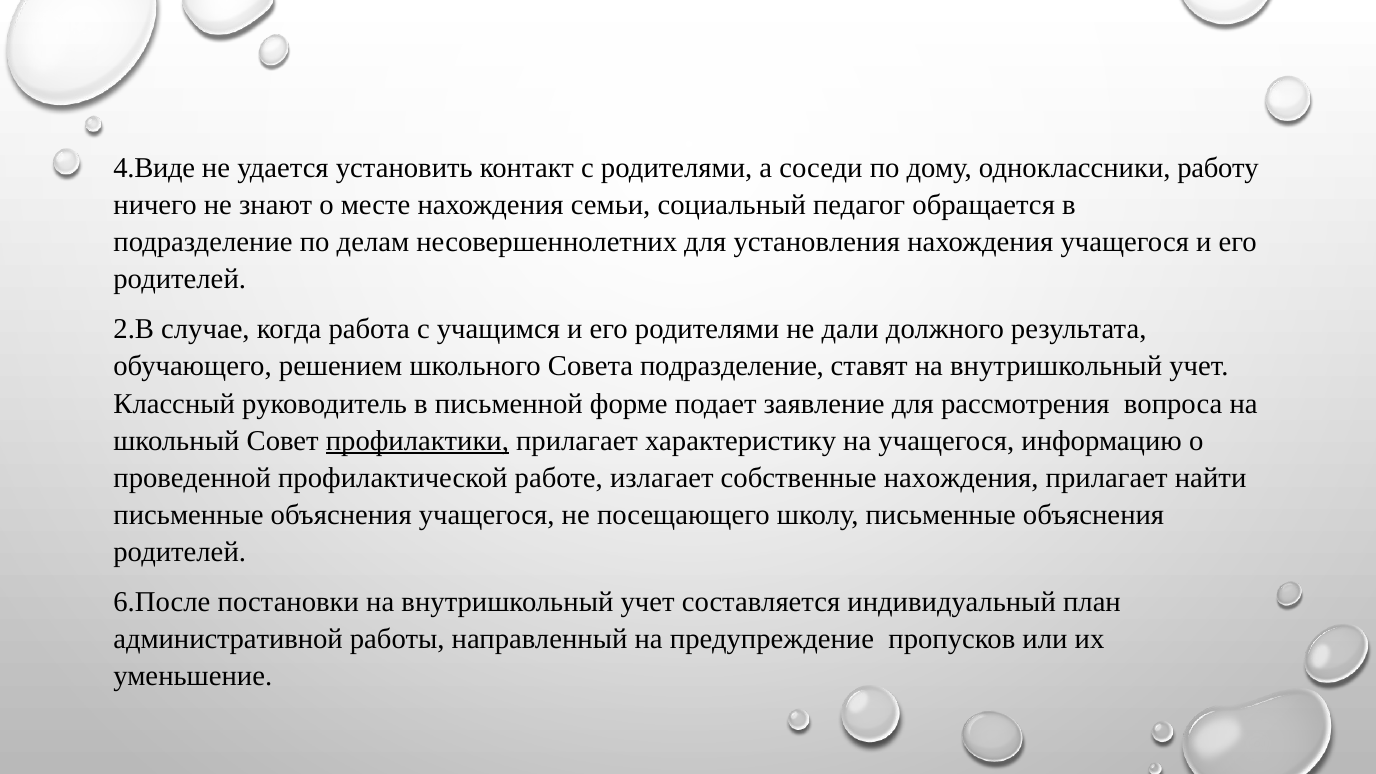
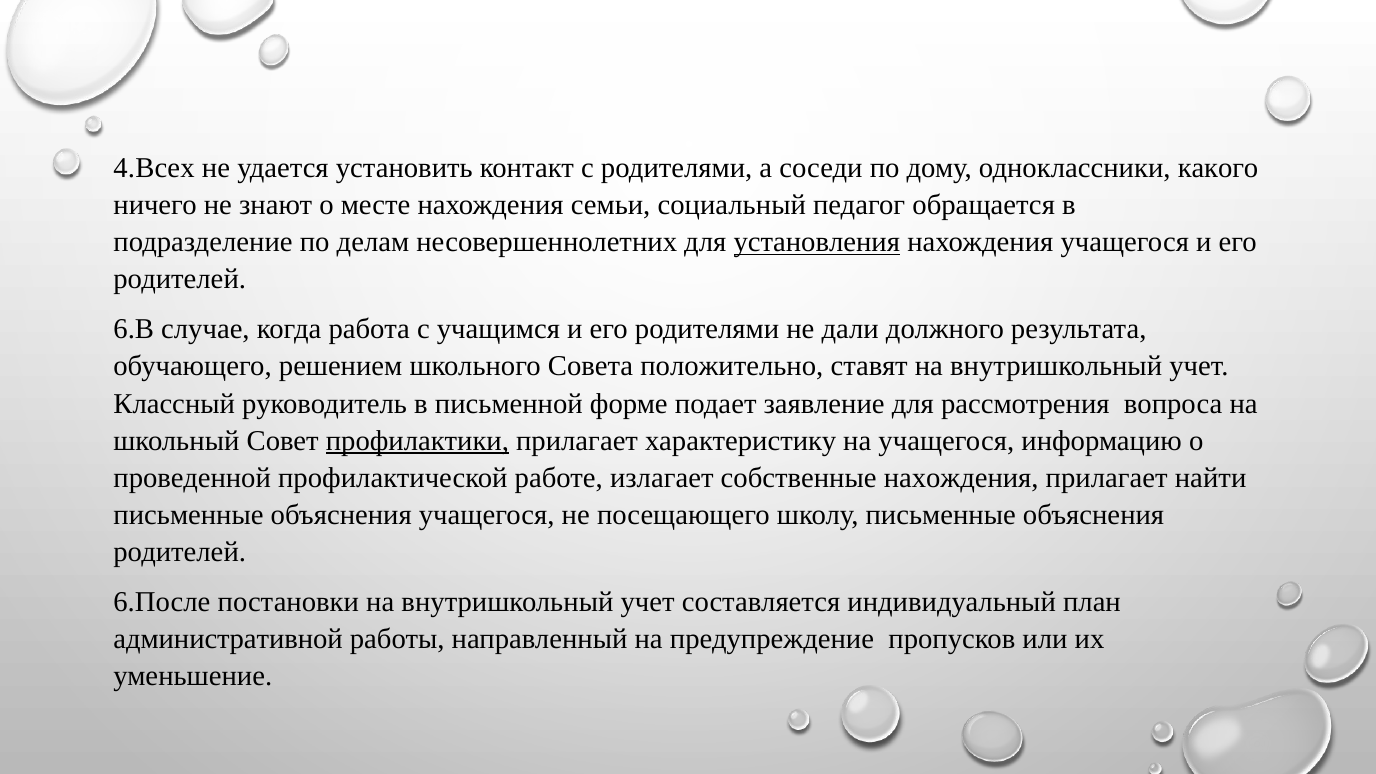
4.Виде: 4.Виде -> 4.Всех (154, 168)
работу: работу -> какого (1218, 168)
установления underline: none -> present (817, 242)
2.В: 2.В -> 6.В (134, 329)
Совета подразделение: подразделение -> положительно (732, 366)
